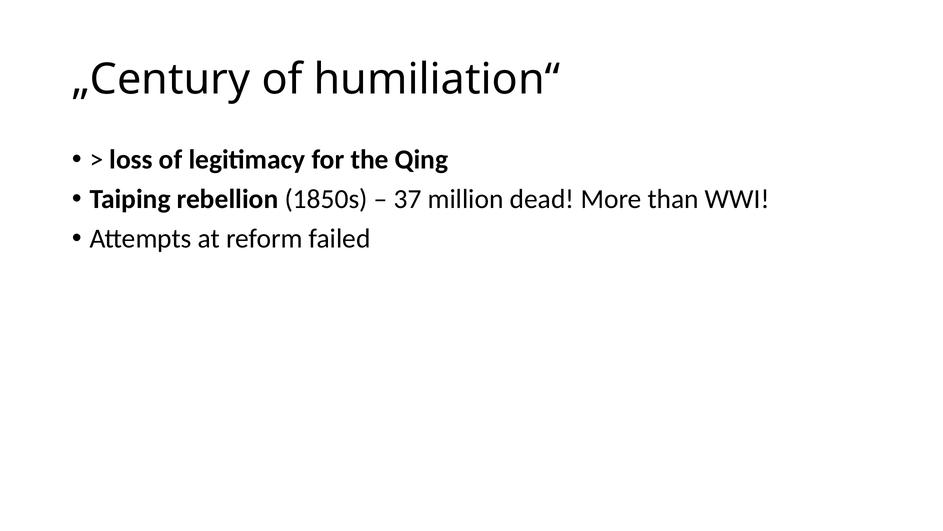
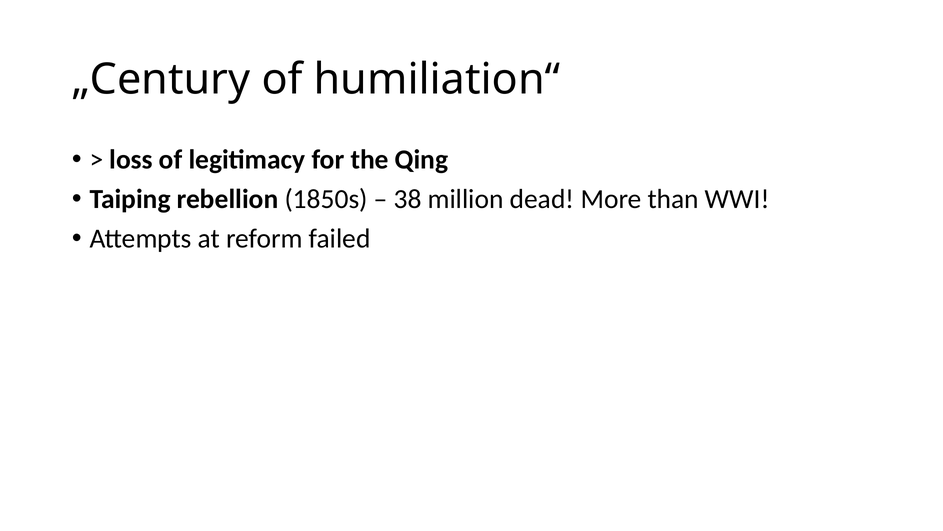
37: 37 -> 38 (408, 199)
